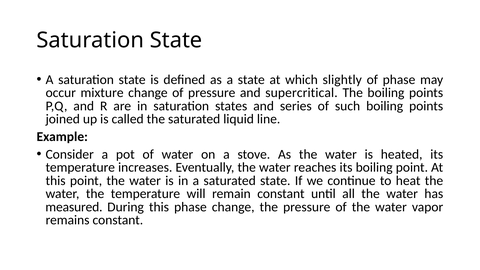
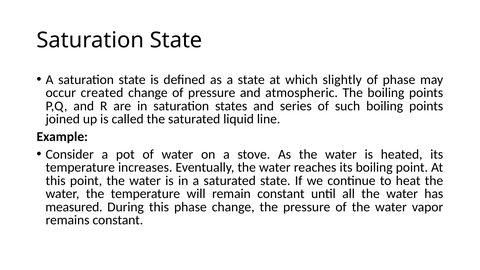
mixture: mixture -> created (102, 93)
supercritical: supercritical -> atmospheric (302, 93)
